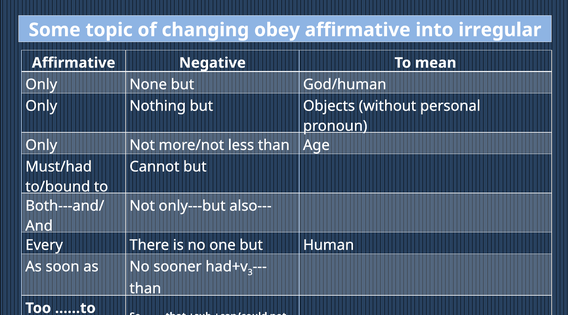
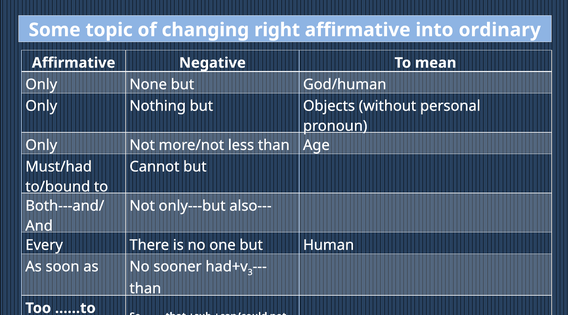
obey: obey -> right (277, 30)
irregular: irregular -> ordinary (500, 30)
